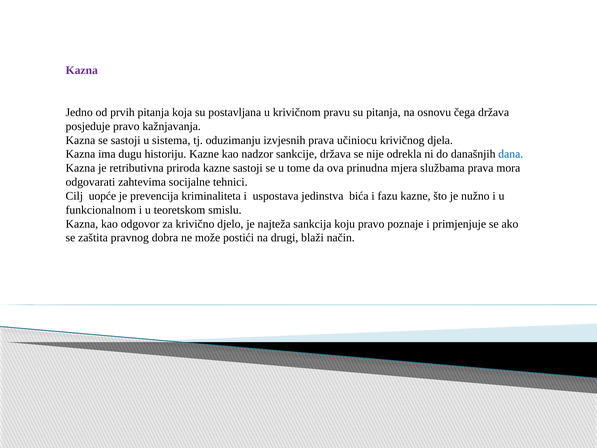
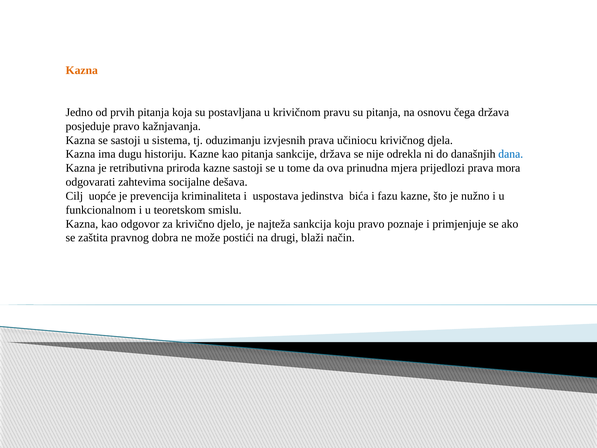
Kazna colour: purple -> orange (82, 70)
kao nadzor: nadzor -> pitanja (257, 154)
službama: službama -> prijedlozi (442, 168)
tehnici: tehnici -> dešava (230, 182)
